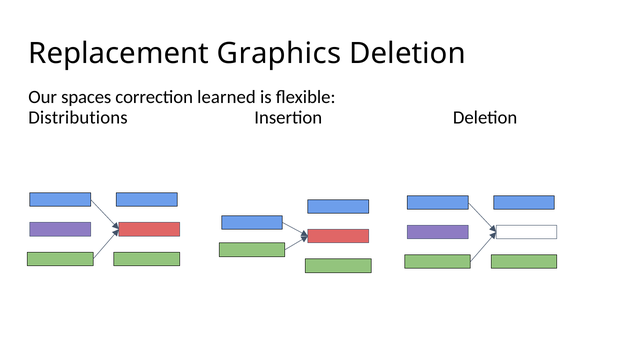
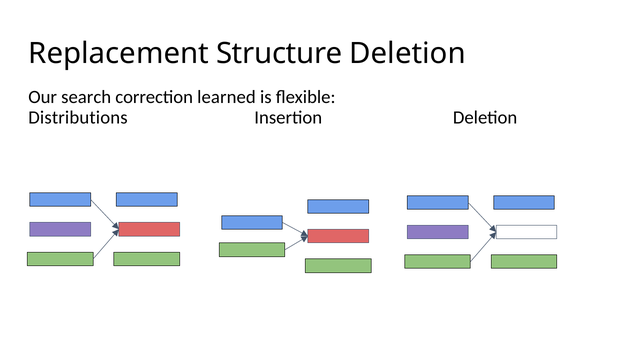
Graphics: Graphics -> Structure (279, 53)
spaces: spaces -> search (86, 97)
